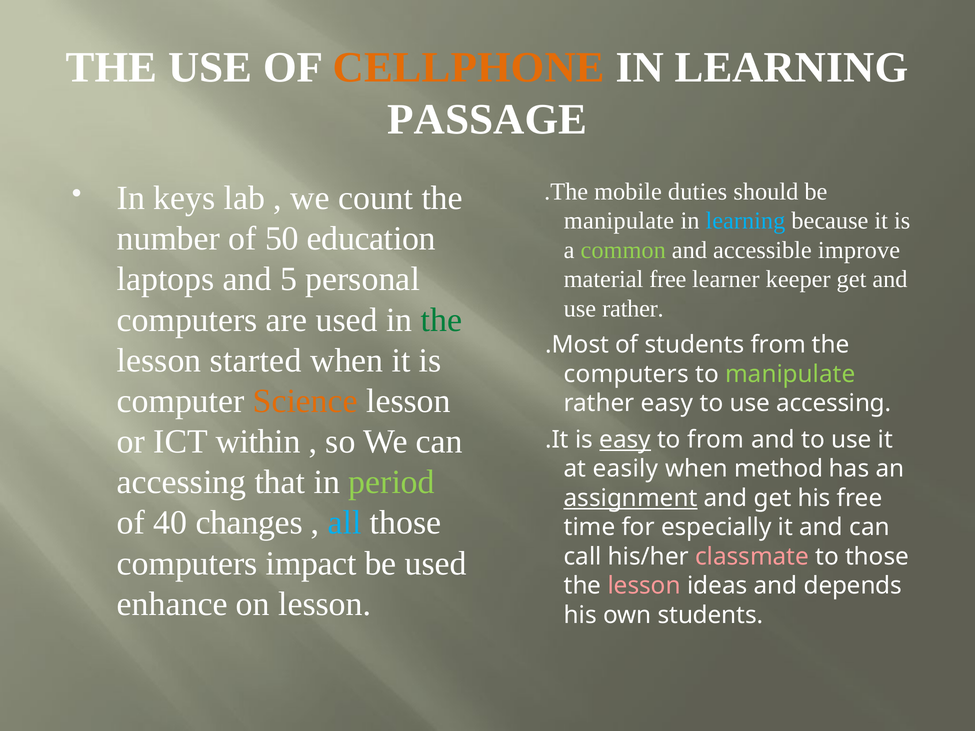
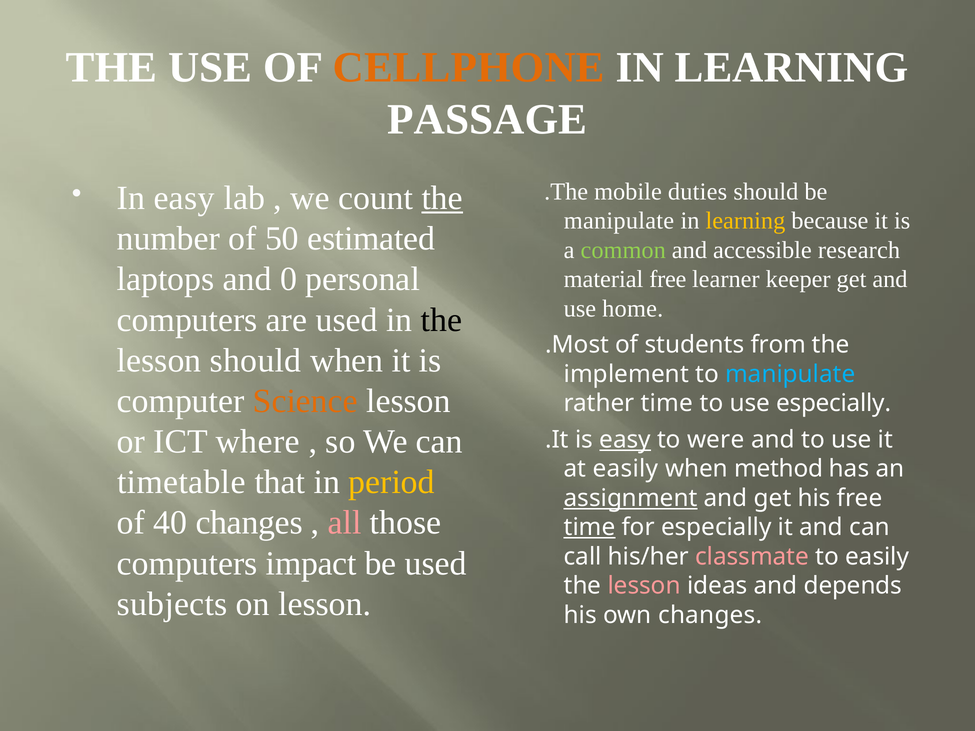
In keys: keys -> easy (184, 198)
the underline: none -> present (442, 198)
learning colour: light blue -> yellow (745, 221)
education: education -> estimated (371, 239)
improve: improve -> research (859, 250)
5: 5 -> 0 (289, 279)
use rather: rather -> home (633, 309)
the colour: green -> black (441, 320)
lesson started: started -> should (256, 361)
computers: computers -> implement (626, 374)
manipulate colour: light green -> light blue (790, 374)
rather easy: easy -> time (667, 404)
use accessing: accessing -> especially (834, 404)
within: within -> where (258, 442)
to from: from -> were (716, 440)
accessing: accessing -> timetable (181, 482)
period colour: light green -> yellow (392, 482)
all colour: light blue -> pink (345, 523)
time underline: none -> present (590, 528)
to those: those -> easily (877, 557)
enhance: enhance -> subjects (172, 604)
own students: students -> changes (710, 615)
